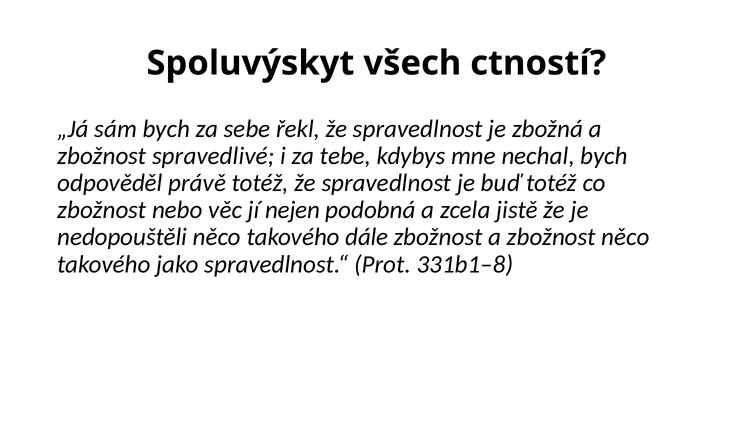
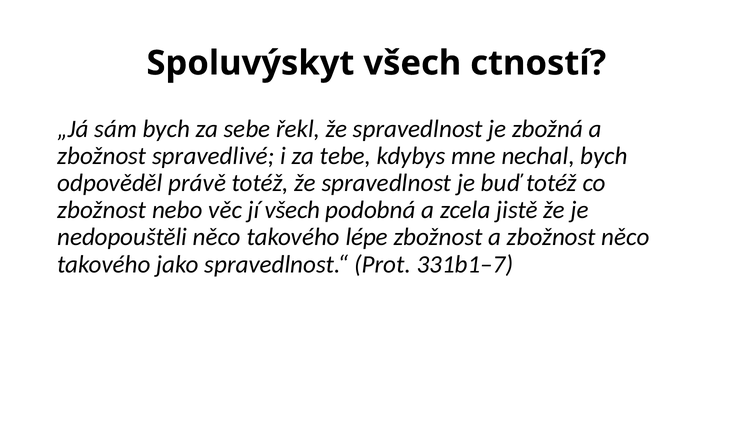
jí nejen: nejen -> všech (293, 210)
dále: dále -> lépe (367, 237)
331b1–8: 331b1–8 -> 331b1–7 (465, 265)
